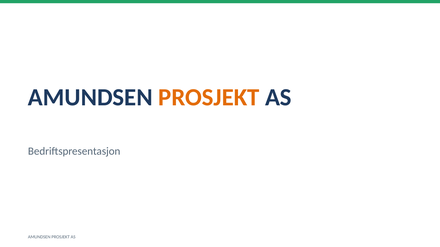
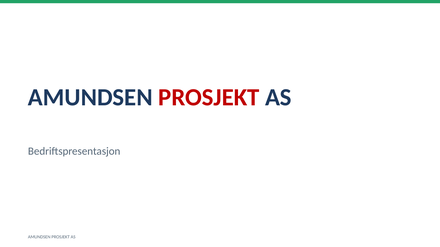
PROSJEKT colour: orange -> red (209, 98)
